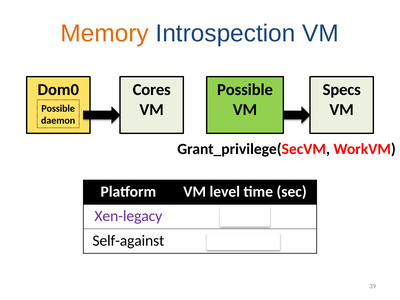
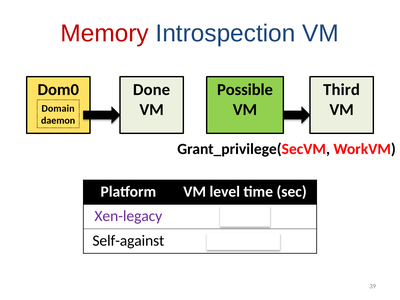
Memory colour: orange -> red (105, 33)
Cores: Cores -> Done (152, 90)
Specs: Specs -> Third (342, 90)
Possible: Possible -> Domain (58, 109)
